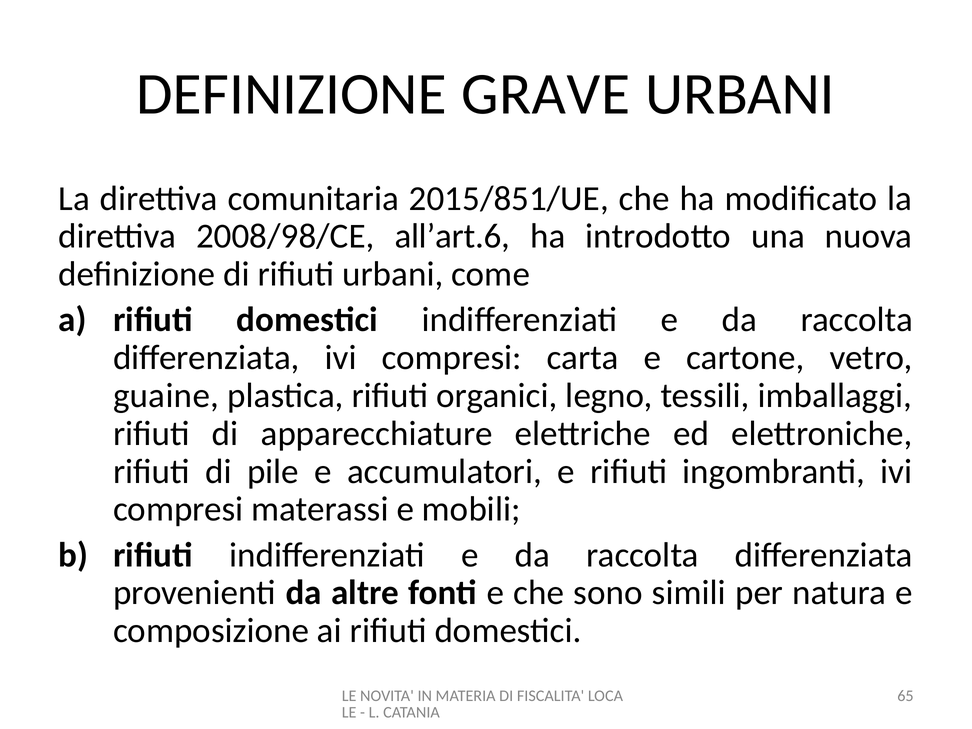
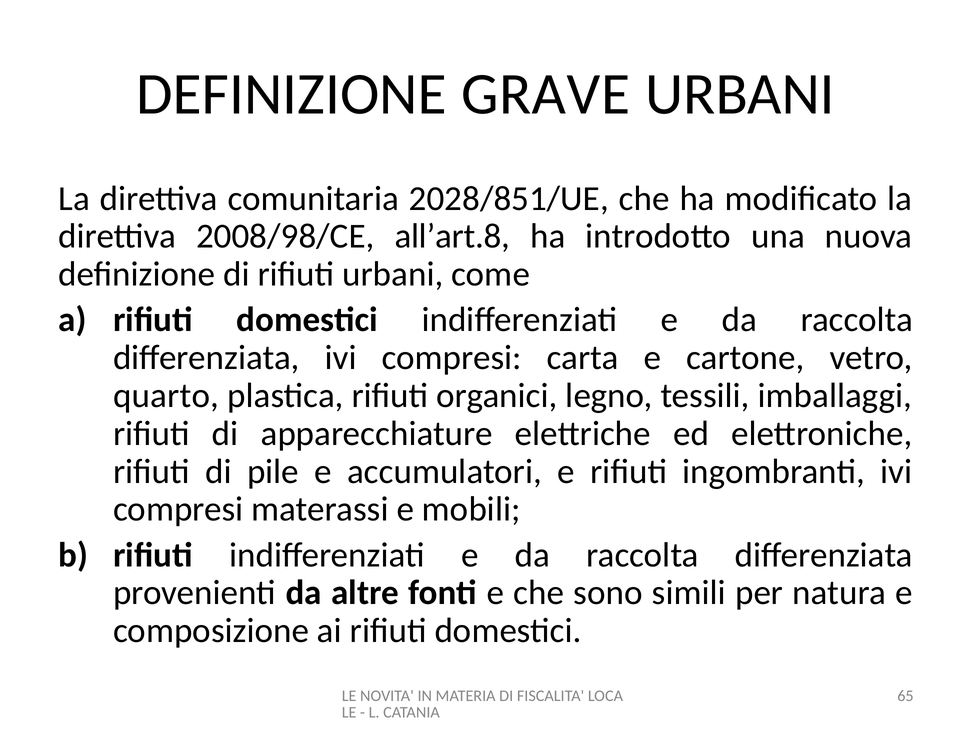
2015/851/UE: 2015/851/UE -> 2028/851/UE (509, 198)
all’art.6: all’art.6 -> all’art.8 (452, 236)
guaine: guaine -> quarto (166, 396)
